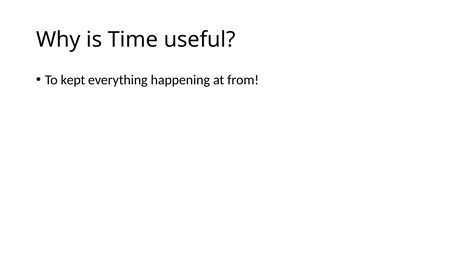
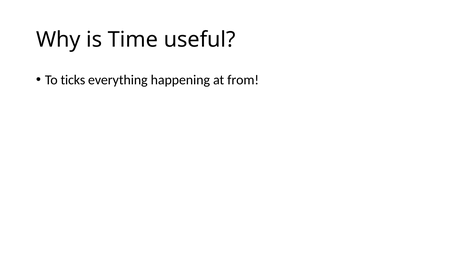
kept: kept -> ticks (73, 80)
